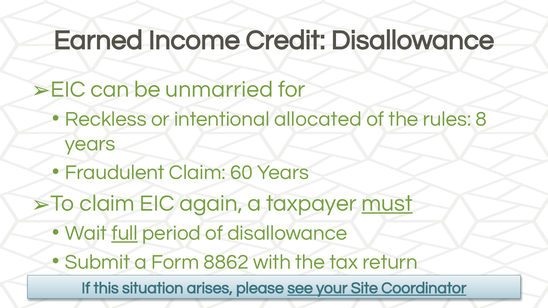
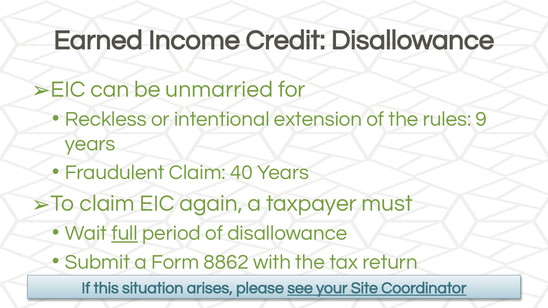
allocated: allocated -> extension (318, 119)
8: 8 -> 9 (481, 119)
60: 60 -> 40 (241, 173)
must underline: present -> none (387, 203)
